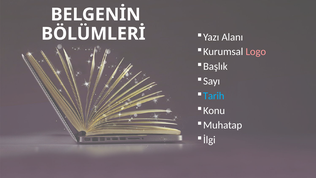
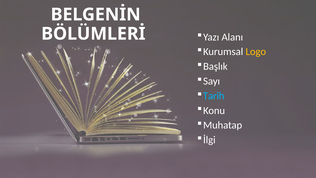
Logo colour: pink -> yellow (256, 52)
